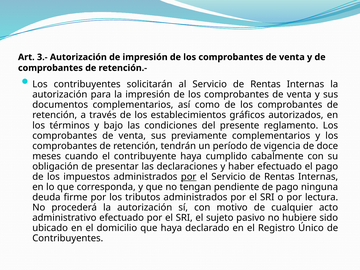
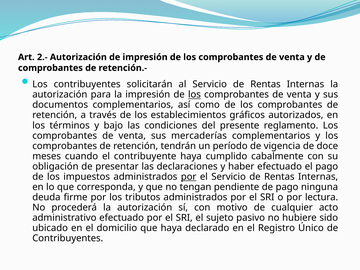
3.-: 3.- -> 2.- (42, 57)
los underline: none -> present (194, 95)
previamente: previamente -> mercaderías (199, 136)
